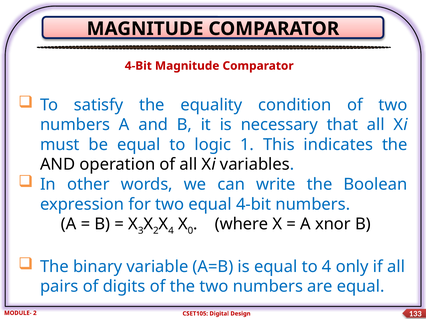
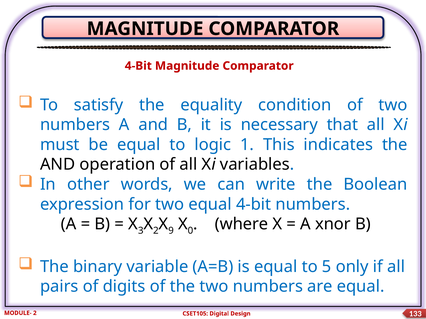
X 4: 4 -> 9 (171, 231)
to 4: 4 -> 5 (327, 267)
